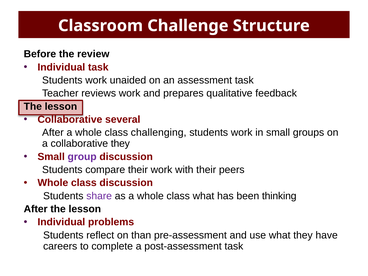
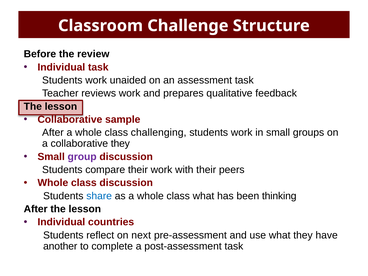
several: several -> sample (123, 119)
share colour: purple -> blue (99, 196)
problems: problems -> countries (111, 222)
than: than -> next (141, 235)
careers: careers -> another (60, 246)
